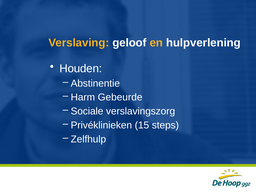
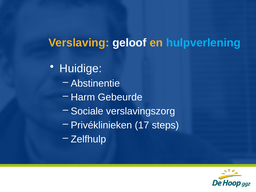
hulpverlening colour: white -> light blue (203, 43)
Houden: Houden -> Huidige (81, 69)
15: 15 -> 17 (142, 125)
